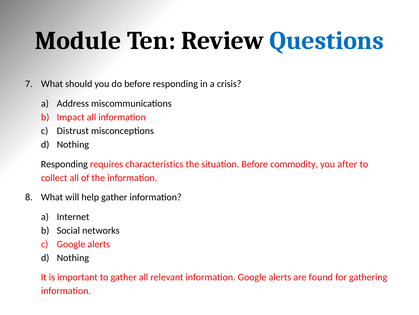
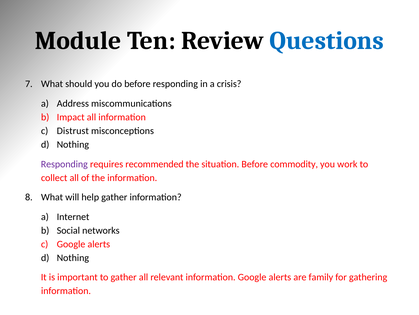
Responding colour: black -> purple (64, 164)
characteristics: characteristics -> recommended (154, 164)
after: after -> work (347, 164)
found: found -> family (321, 277)
